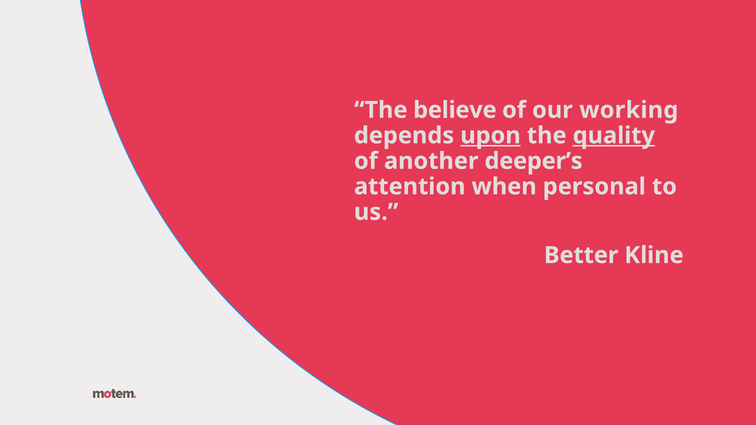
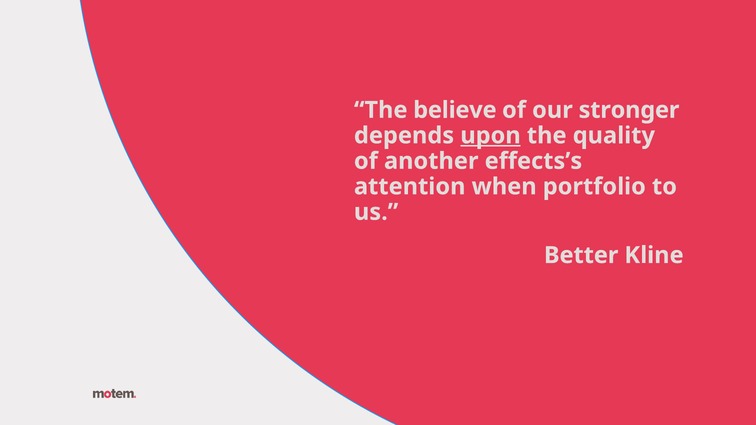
working: working -> stronger (629, 110)
quality underline: present -> none (614, 136)
deeper’s: deeper’s -> effects’s (533, 161)
personal: personal -> portfolio (594, 187)
